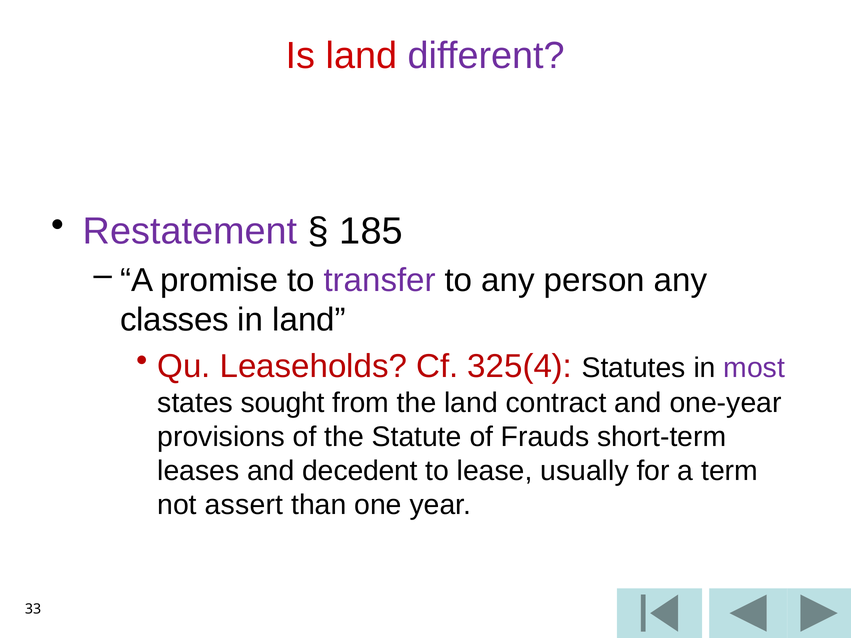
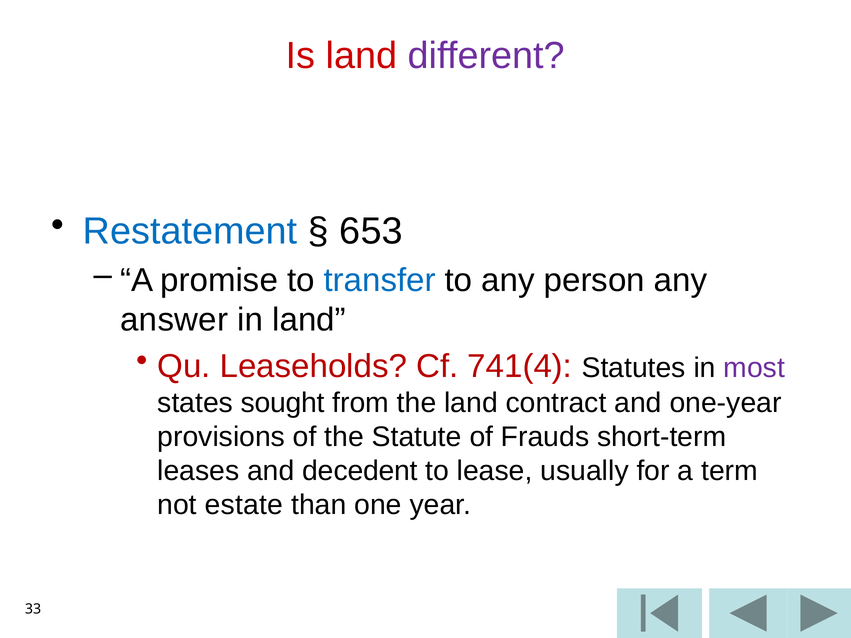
Restatement colour: purple -> blue (190, 231)
185: 185 -> 653 (371, 231)
transfer colour: purple -> blue (380, 280)
classes: classes -> answer (174, 320)
325(4: 325(4 -> 741(4 (520, 366)
assert: assert -> estate (244, 505)
